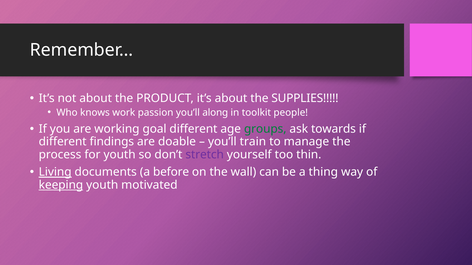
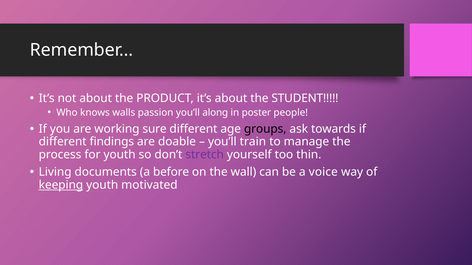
SUPPLIES: SUPPLIES -> STUDENT (305, 99)
work: work -> walls (124, 113)
toolkit: toolkit -> poster (256, 113)
goal: goal -> sure (155, 129)
groups colour: green -> black (265, 129)
Living underline: present -> none (55, 172)
thing: thing -> voice (323, 172)
